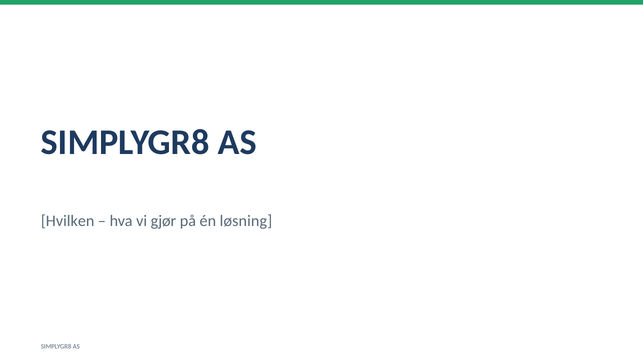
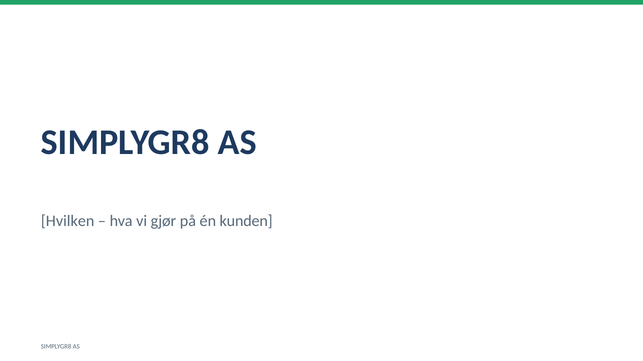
løsning: løsning -> kunden (246, 221)
